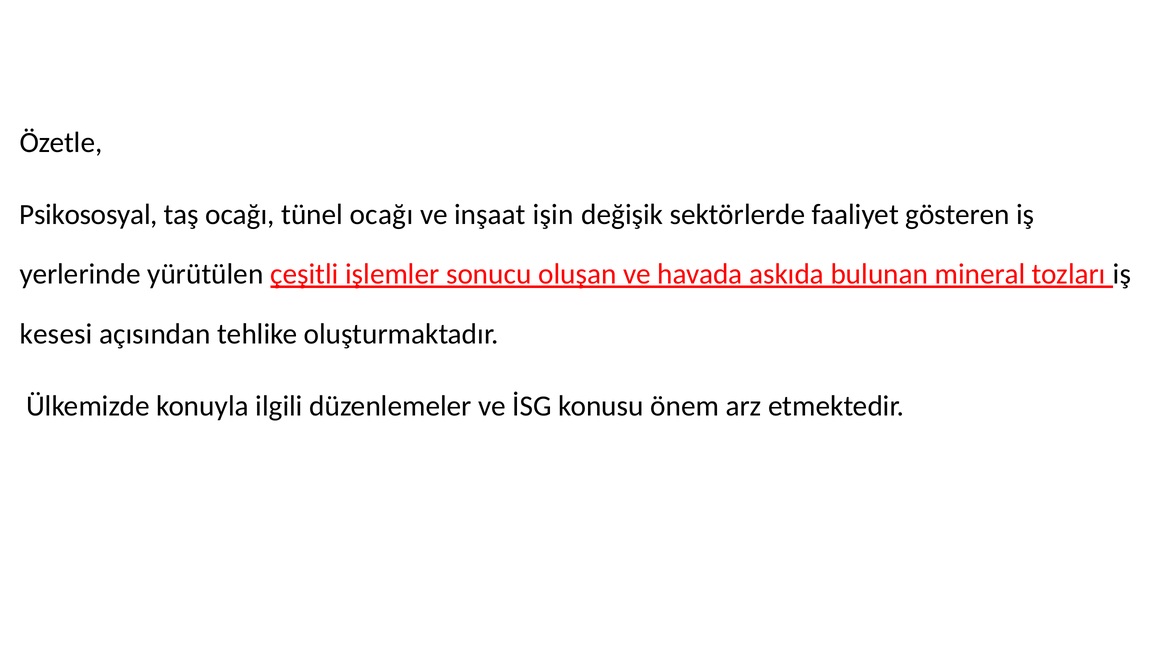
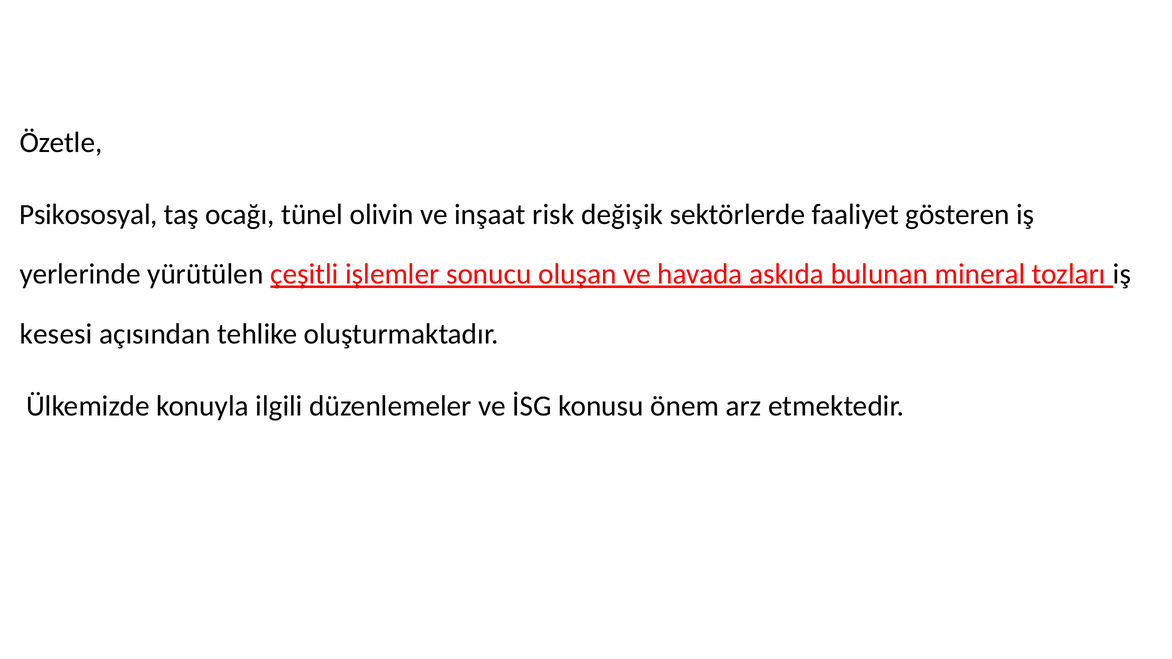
tünel ocağı: ocağı -> olivin (382, 215)
işin: işin -> risk (553, 215)
